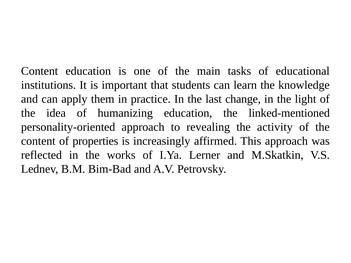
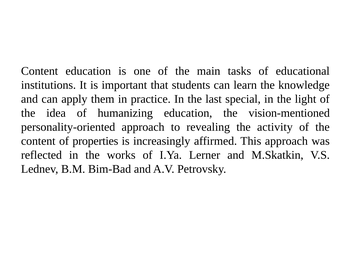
change: change -> special (243, 99)
linked-mentioned: linked-mentioned -> vision-mentioned (289, 113)
